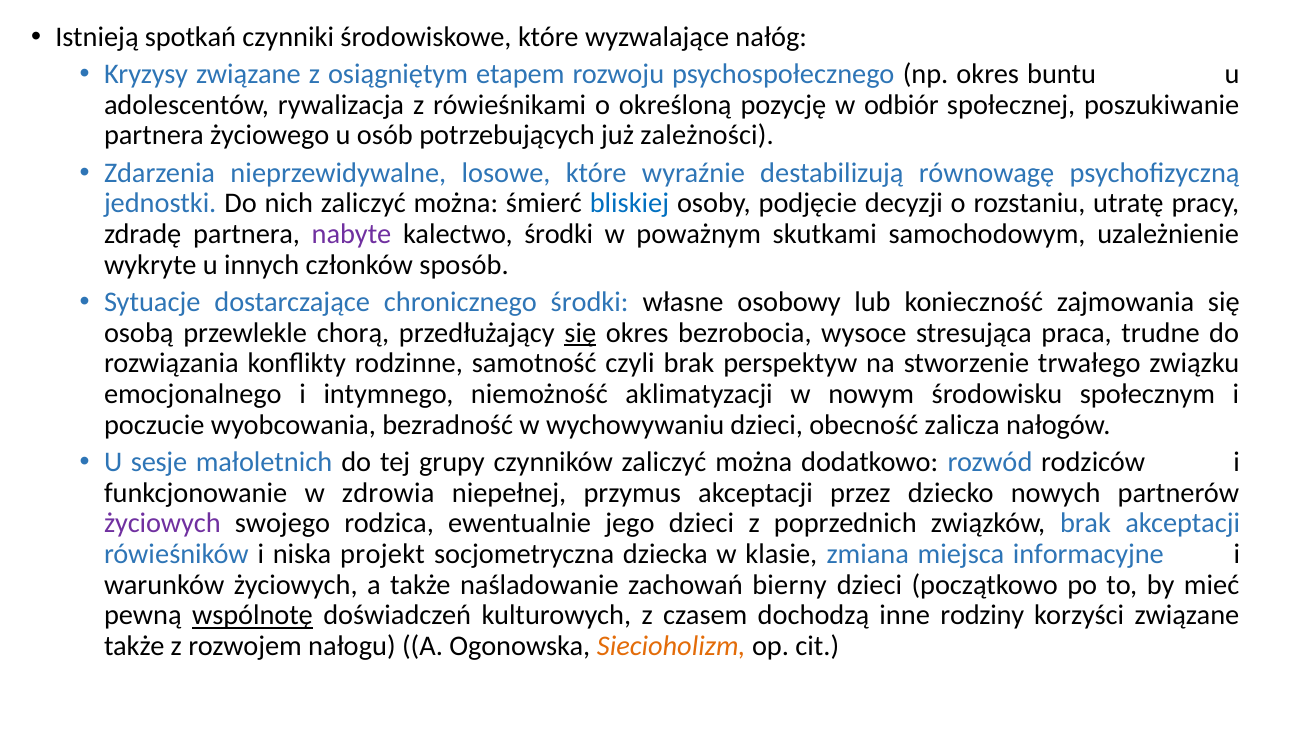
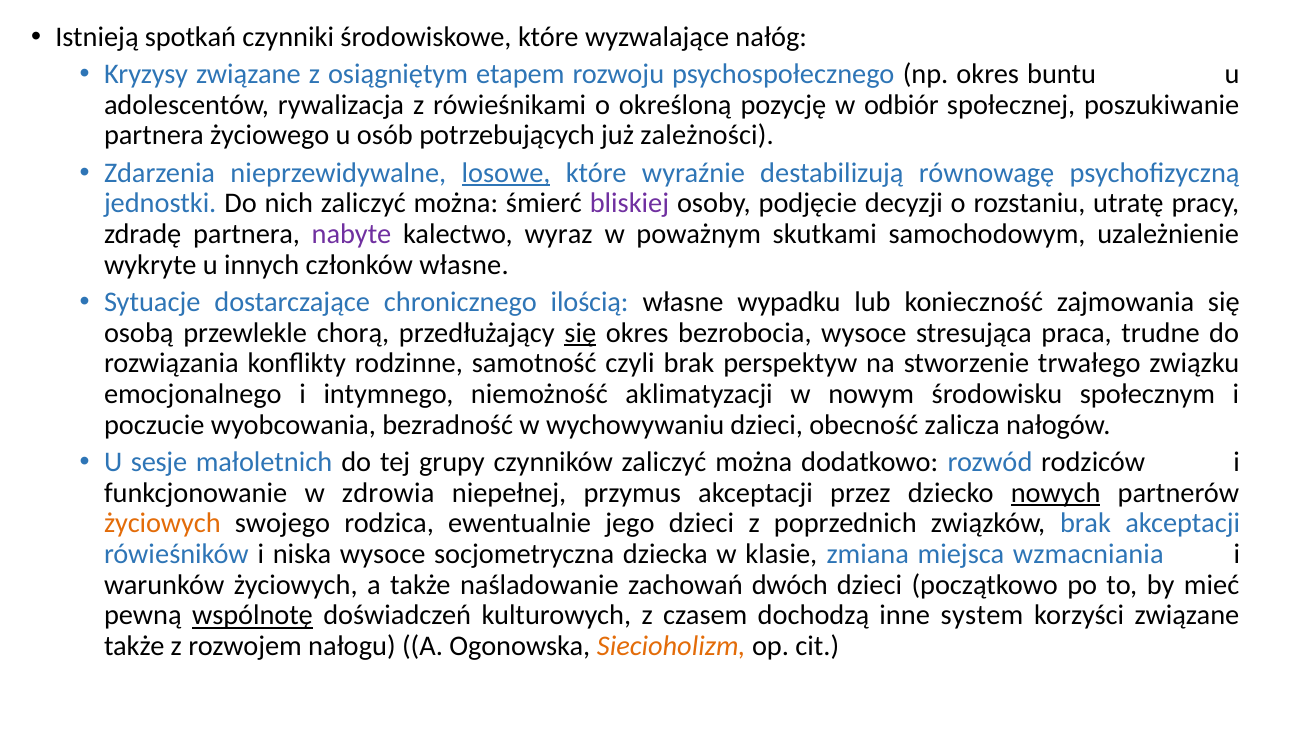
losowe underline: none -> present (506, 173)
bliskiej colour: blue -> purple (629, 204)
kalectwo środki: środki -> wyraz (559, 234)
członków sposób: sposób -> własne (464, 265)
chronicznego środki: środki -> ilością (590, 302)
osobowy: osobowy -> wypadku (789, 302)
nowych underline: none -> present (1056, 493)
życiowych colour: purple -> orange (162, 524)
niska projekt: projekt -> wysoce (383, 554)
informacyjne: informacyjne -> wzmacniania (1088, 554)
bierny: bierny -> dwóch (790, 585)
rodziny: rodziny -> system (982, 616)
